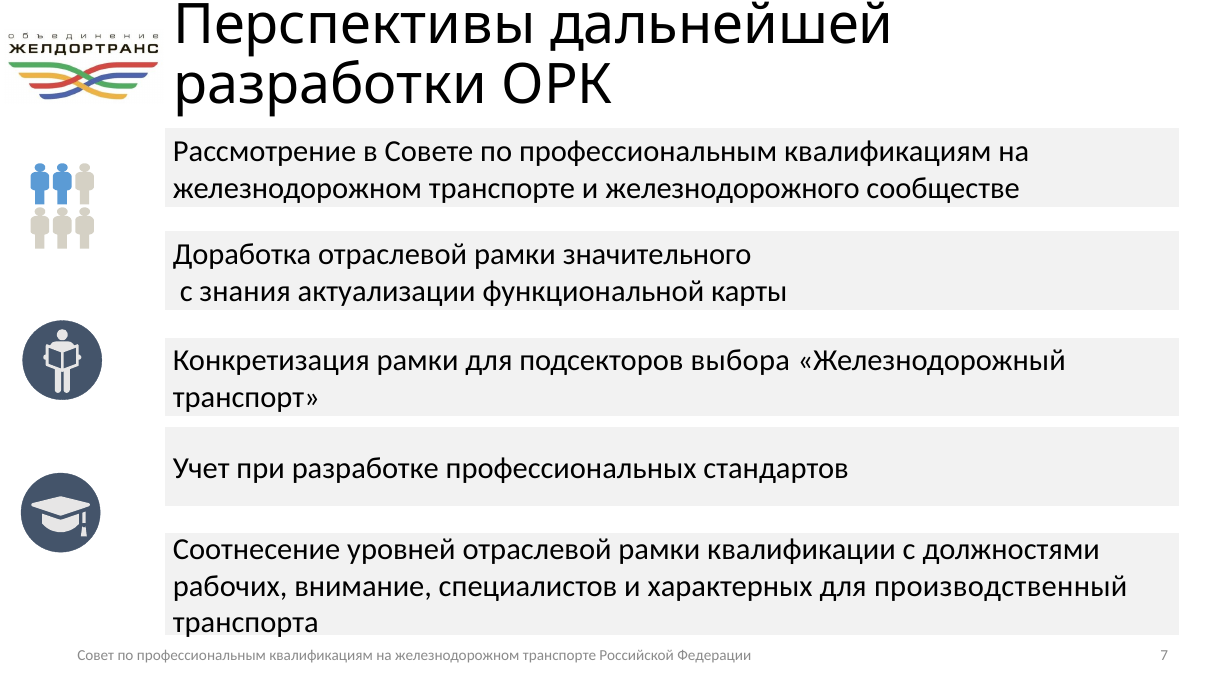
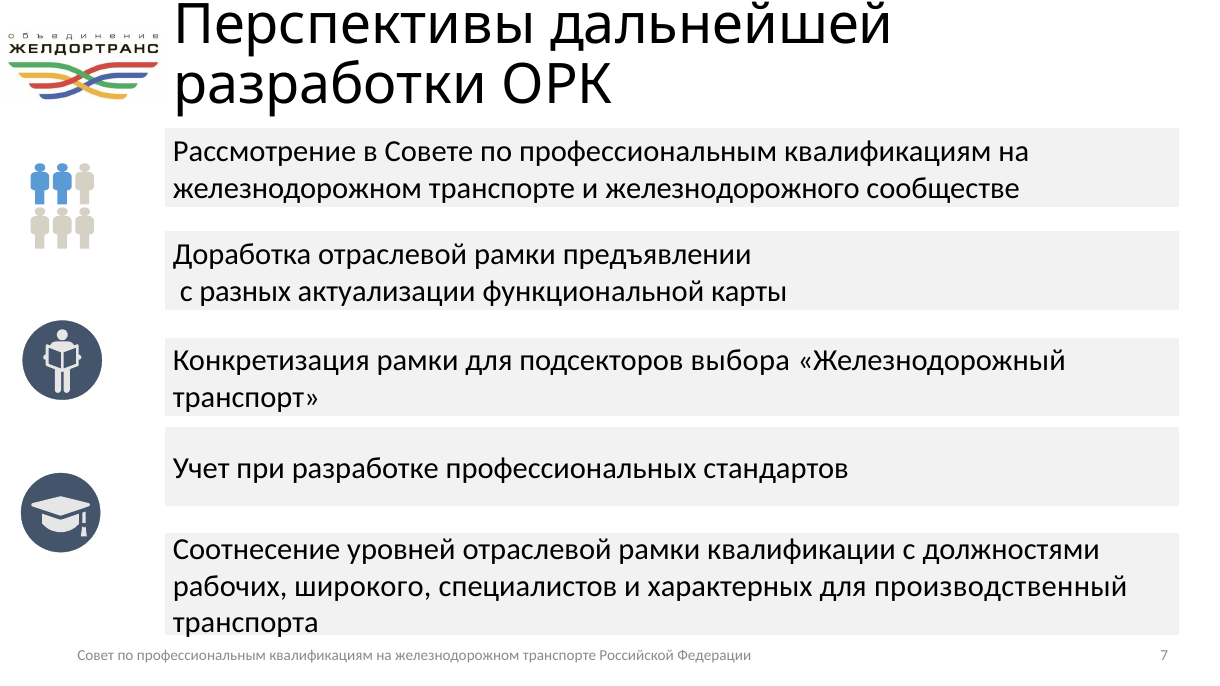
значительного: значительного -> предъявлении (657, 255)
знания: знания -> разных (245, 291)
внимание: внимание -> широкого (363, 586)
